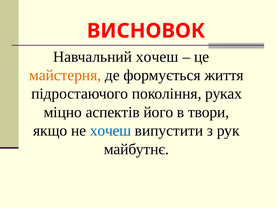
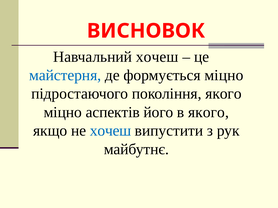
майстерня colour: orange -> blue (65, 75)
формується життя: життя -> мiцно (224, 75)
поколiння руках: руках -> якого (223, 94)
в твори: твори -> якого (208, 112)
